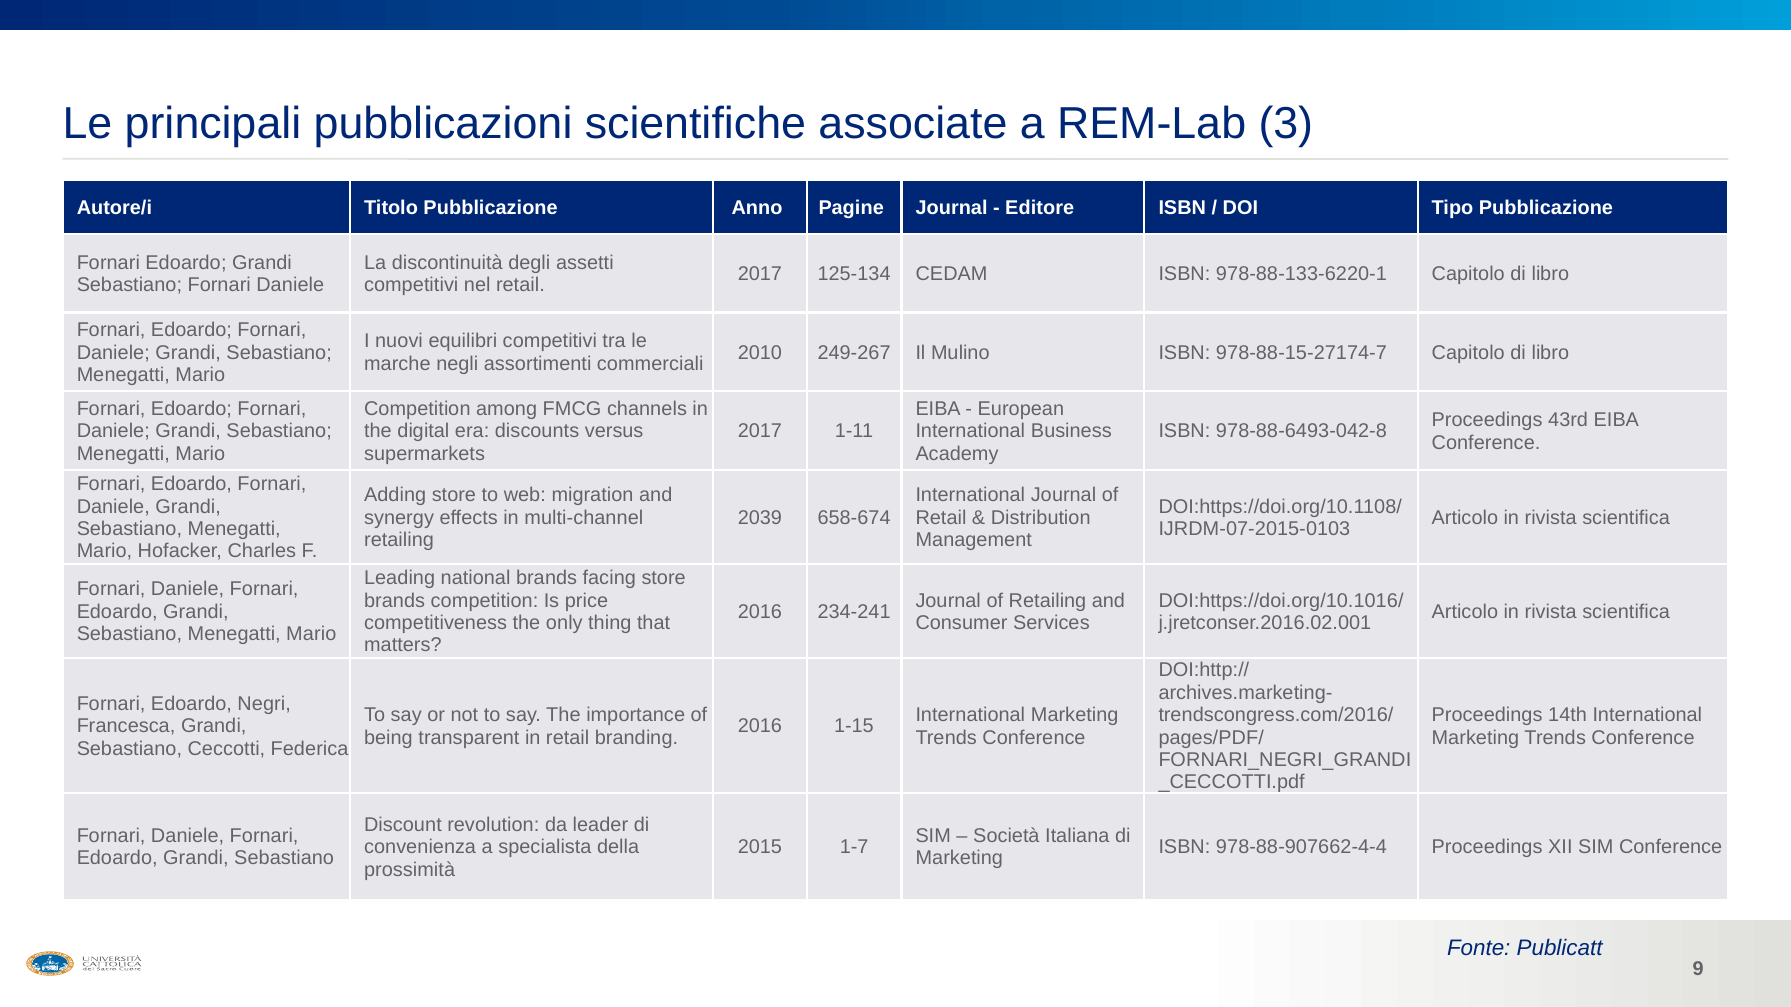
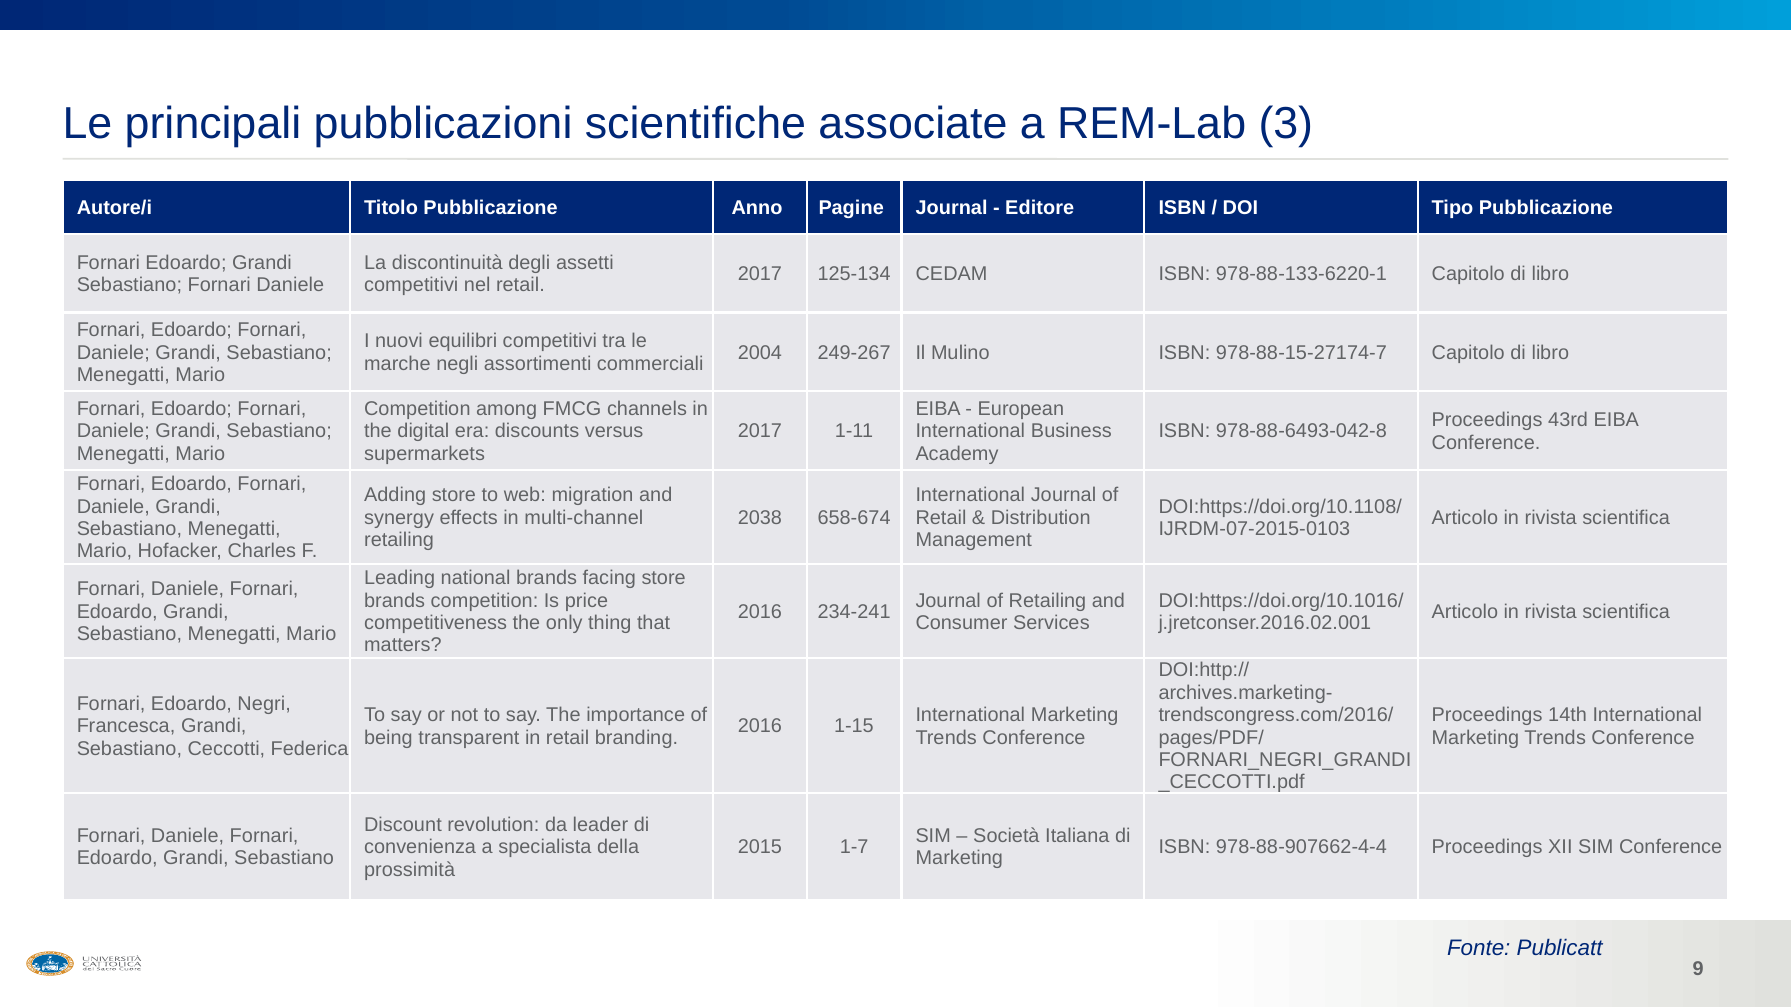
2010: 2010 -> 2004 (760, 353)
2039: 2039 -> 2038 (760, 518)
